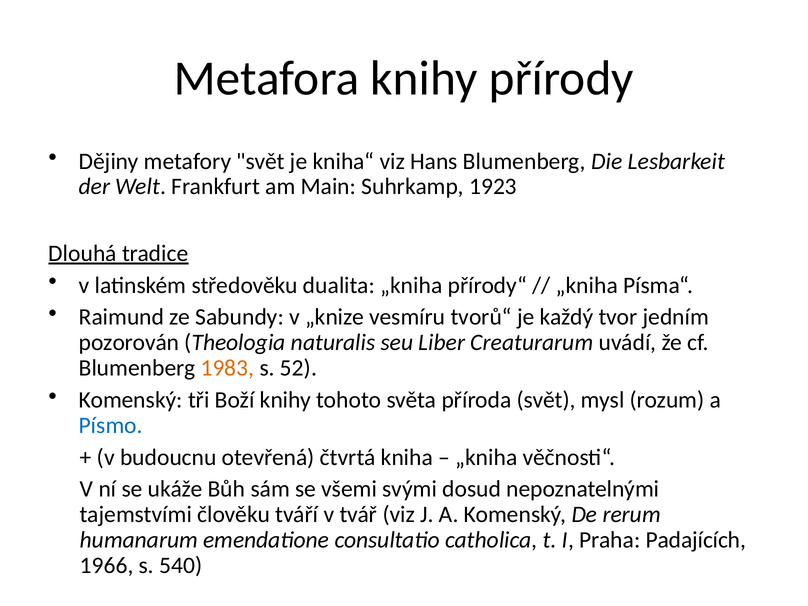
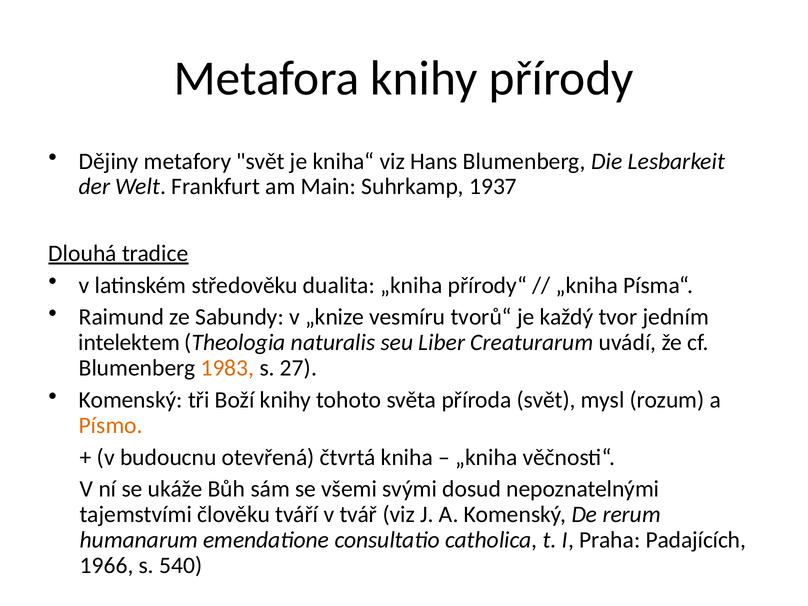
1923: 1923 -> 1937 (493, 187)
pozorován: pozorován -> intelektem (129, 343)
52: 52 -> 27 (298, 368)
Písmo colour: blue -> orange (111, 425)
